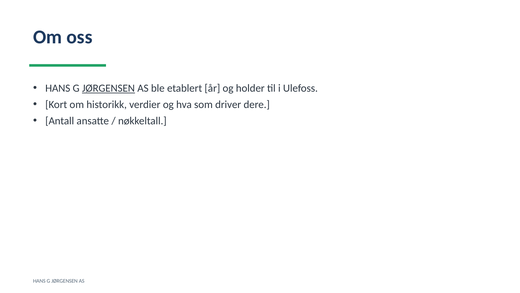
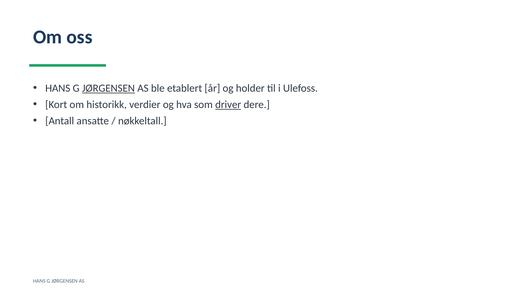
driver underline: none -> present (228, 104)
